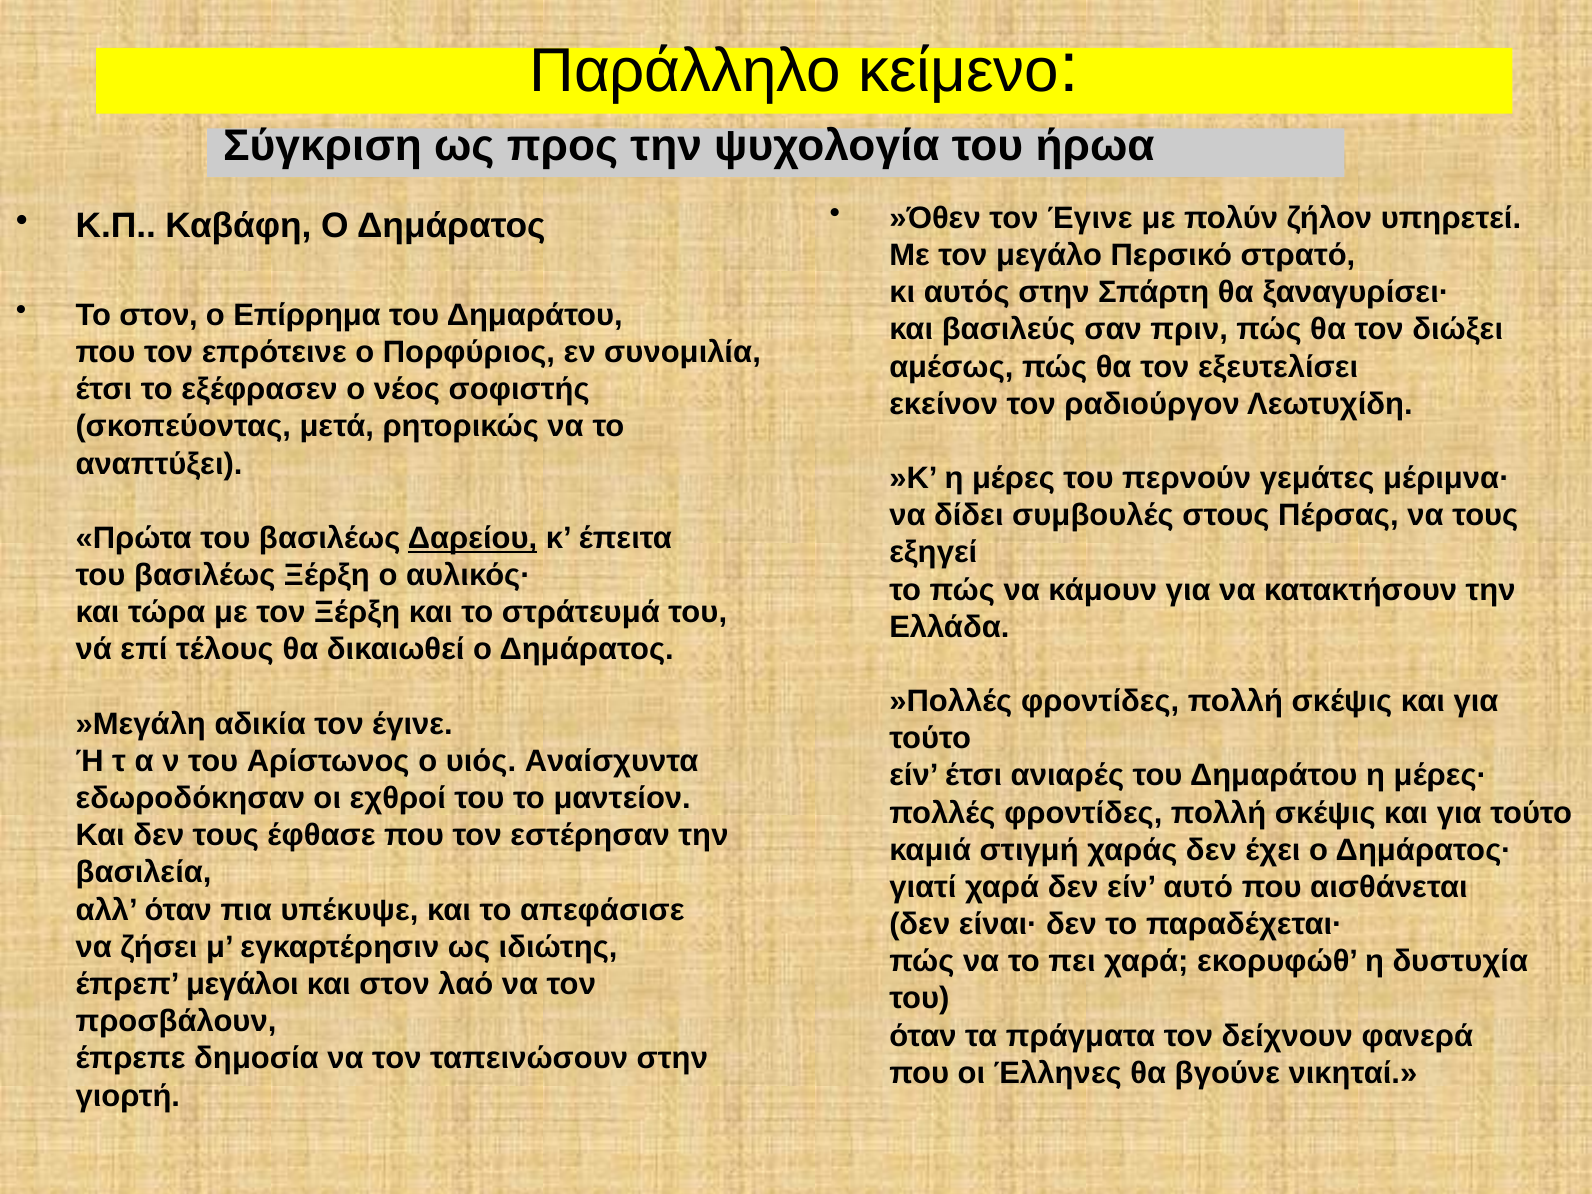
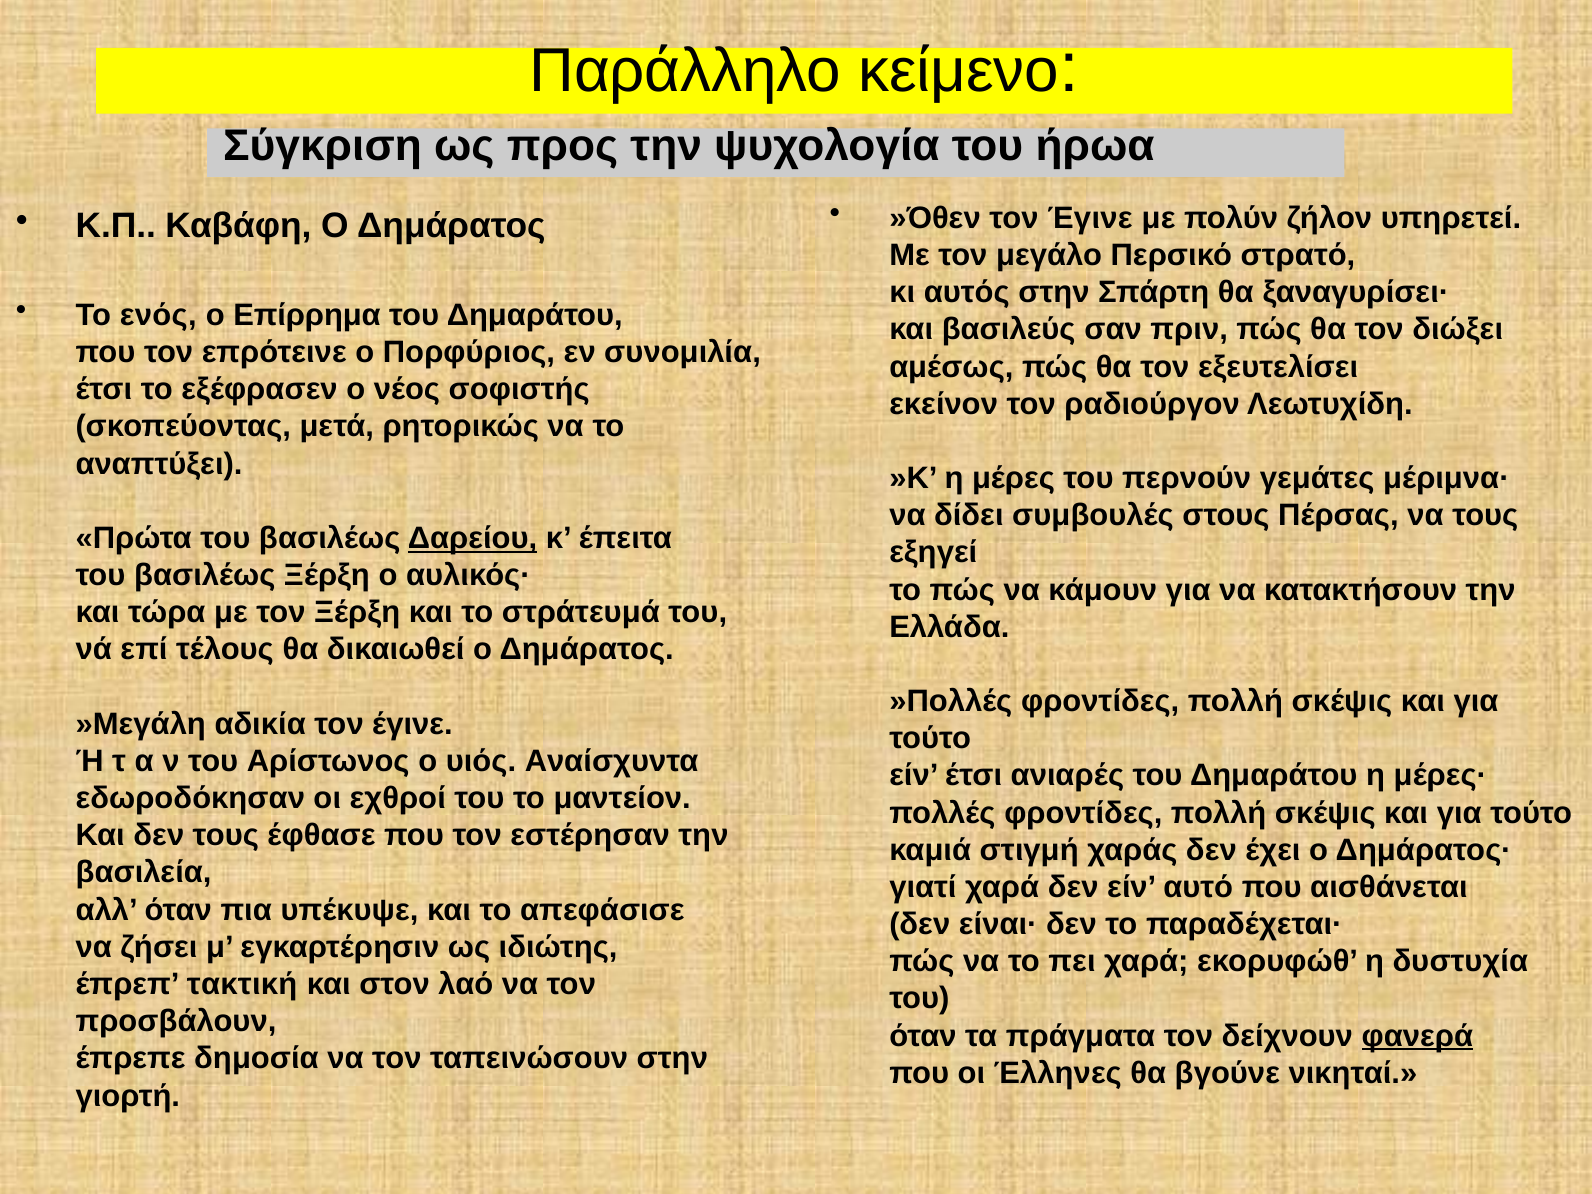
Το στον: στον -> ενός (158, 315)
μεγάλοι: μεγάλοι -> τακτική (242, 984)
φανερά underline: none -> present (1417, 1036)
